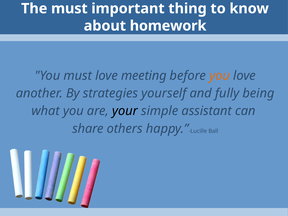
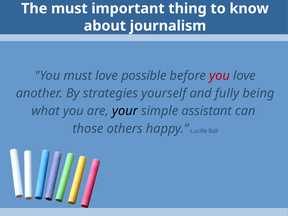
homework: homework -> journalism (168, 26)
meeting: meeting -> possible (144, 76)
you colour: orange -> red (220, 76)
share: share -> those (88, 129)
